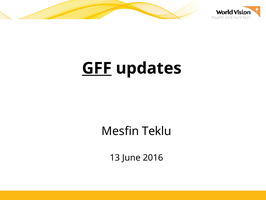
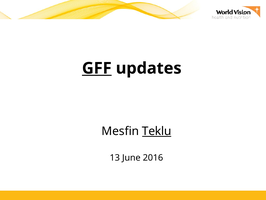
Teklu underline: none -> present (157, 131)
